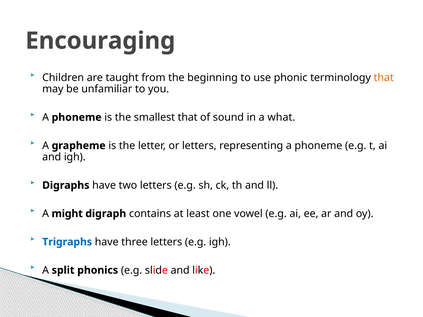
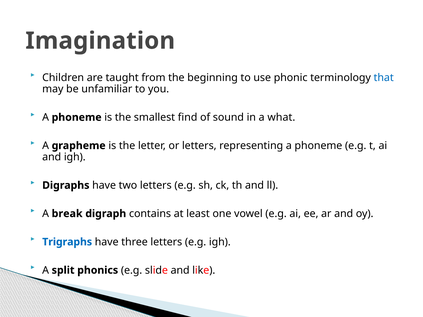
Encouraging: Encouraging -> Imagination (100, 41)
that colour: orange -> blue (384, 78)
smallest that: that -> find (188, 117)
might: might -> break (67, 214)
